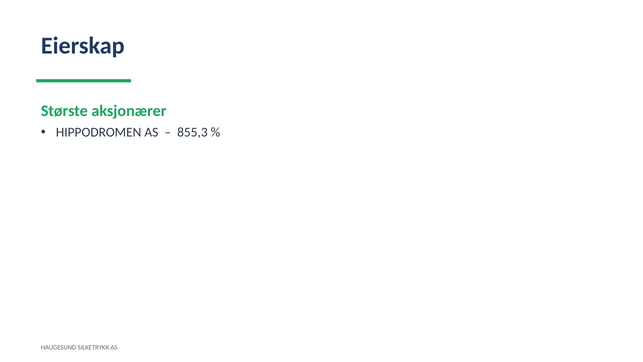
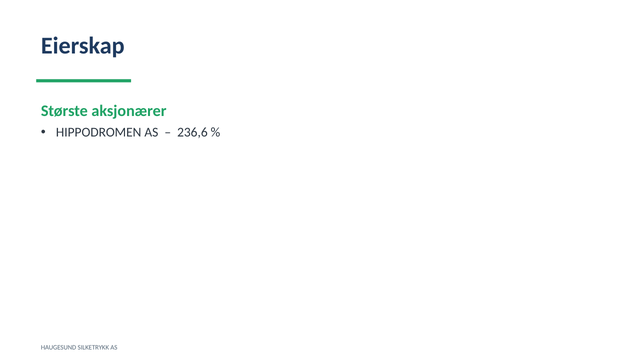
855,3: 855,3 -> 236,6 (192, 132)
